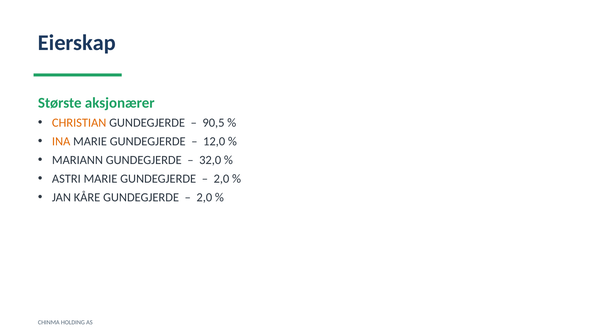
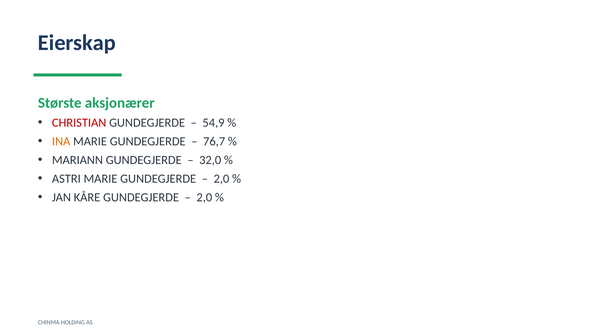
CHRISTIAN colour: orange -> red (79, 123)
90,5: 90,5 -> 54,9 (213, 123)
12,0: 12,0 -> 76,7 (214, 141)
